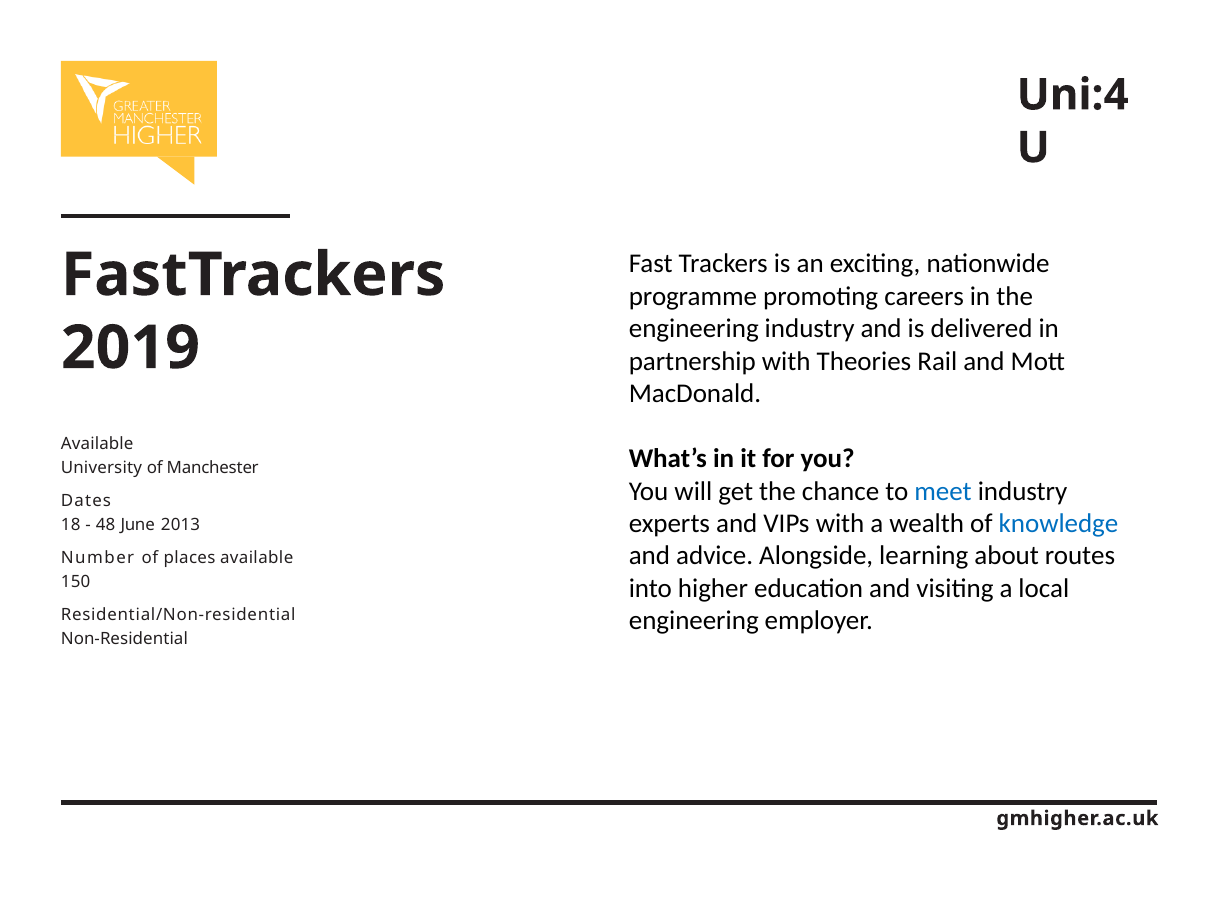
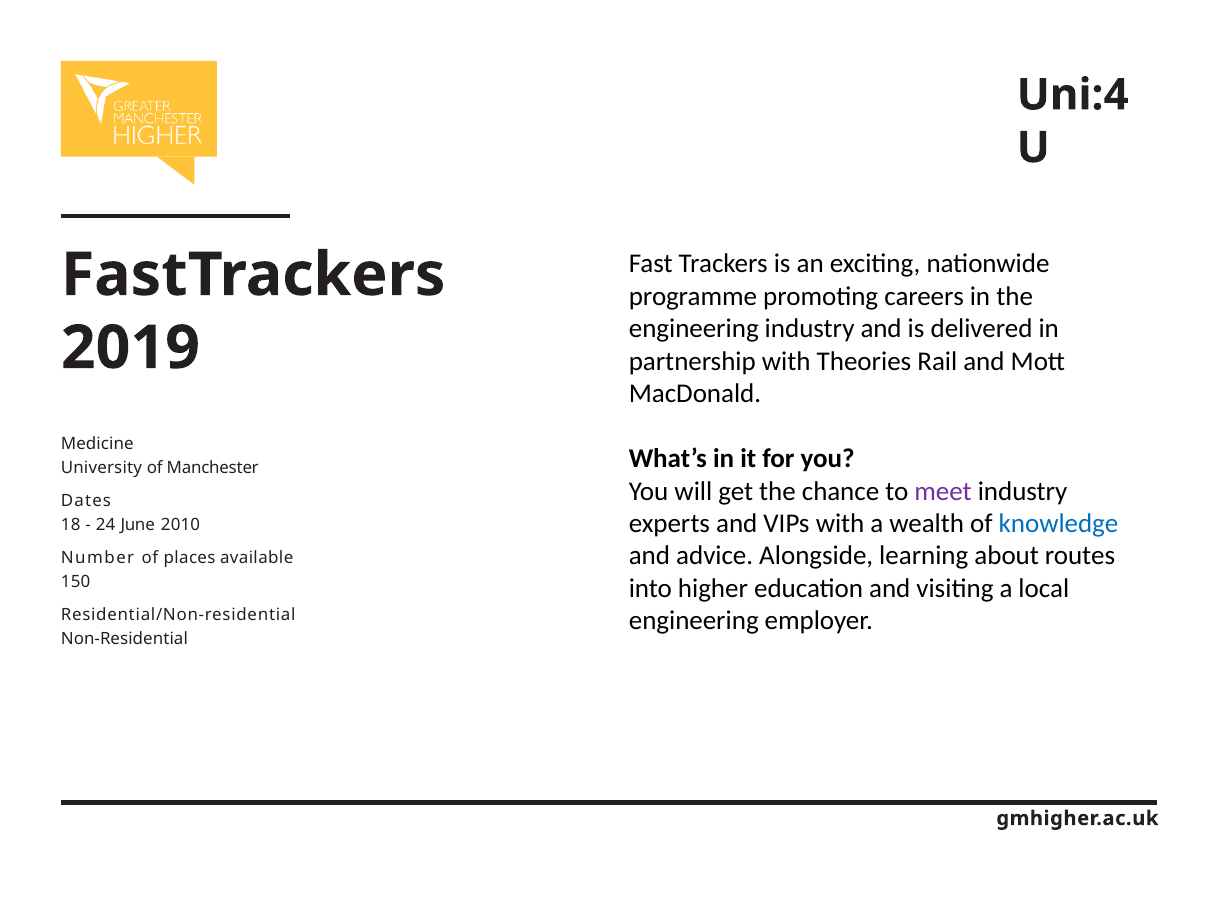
Available: Available -> Medicine (97, 445)
meet colour: blue -> purple (943, 491)
48: 48 -> 24 (106, 525)
2013: 2013 -> 2010 (181, 525)
